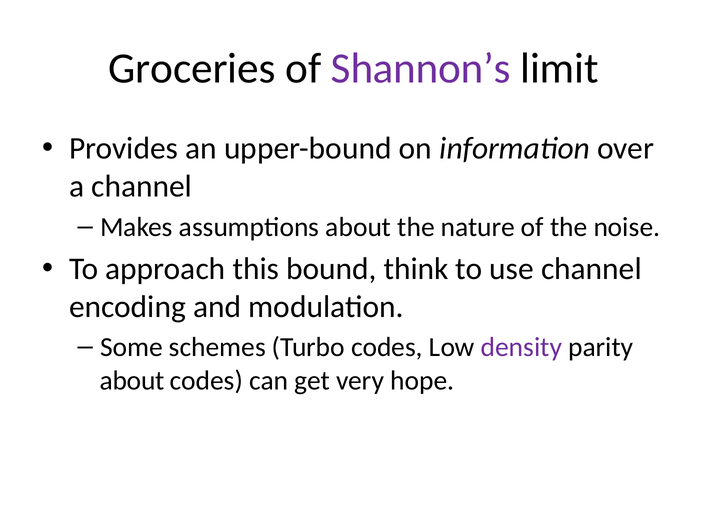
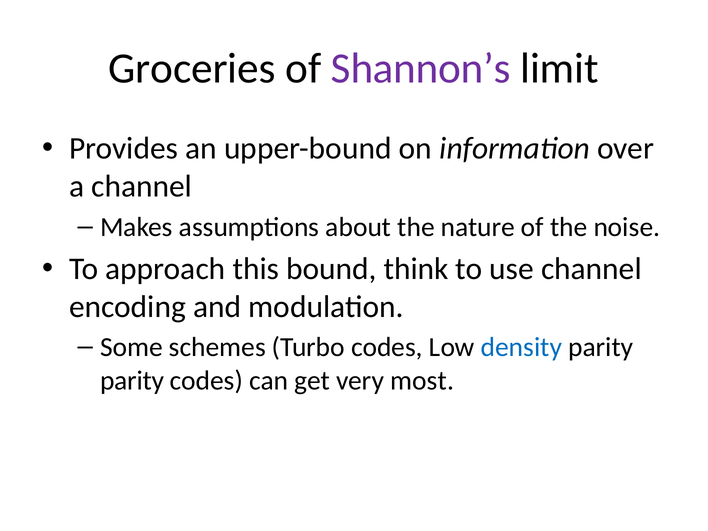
density colour: purple -> blue (521, 347)
about: about -> parity (132, 380)
hope: hope -> most (422, 380)
